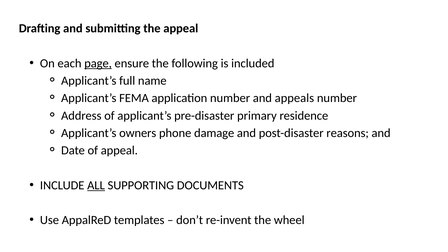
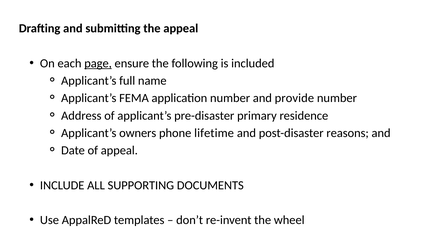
appeals: appeals -> provide (294, 98)
damage: damage -> lifetime (214, 133)
ALL underline: present -> none (96, 185)
